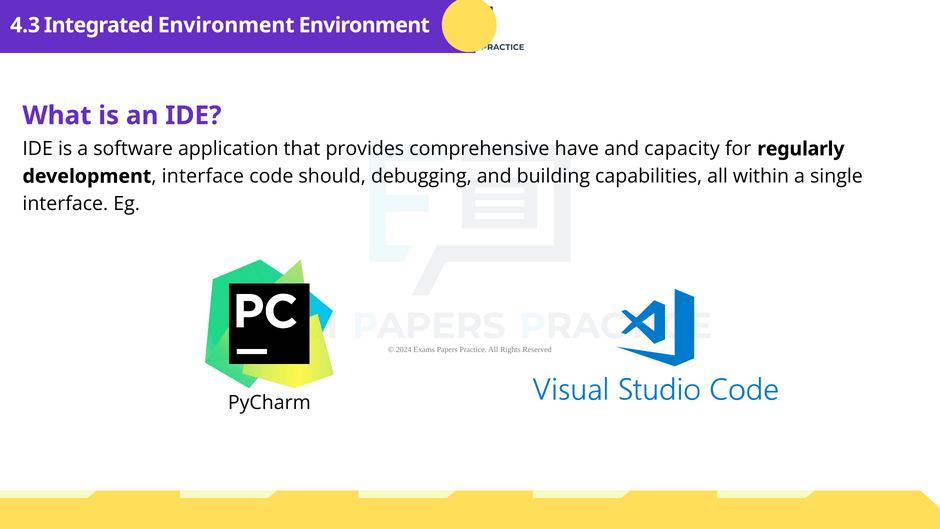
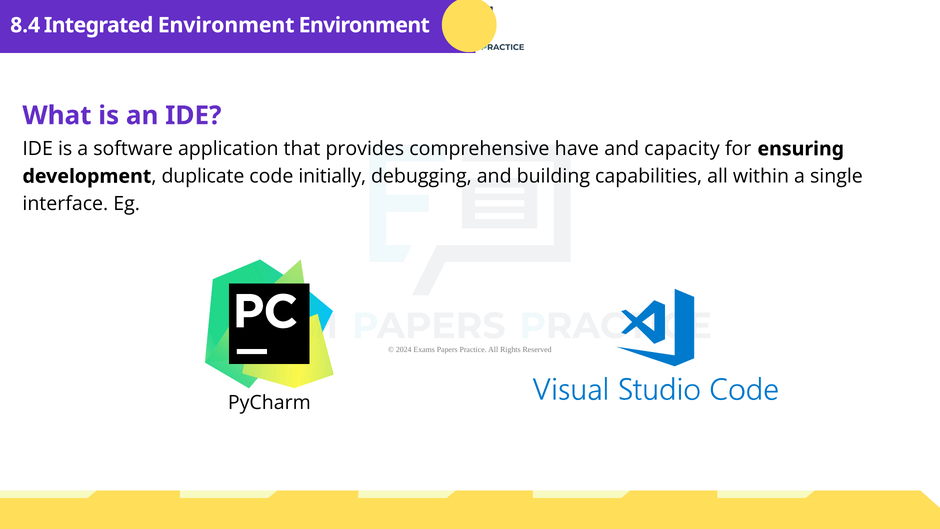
4.3: 4.3 -> 8.4 (25, 25)
regularly: regularly -> ensuring (801, 149)
interface: interface -> duplicate (203, 176)
should: should -> initially (332, 176)
